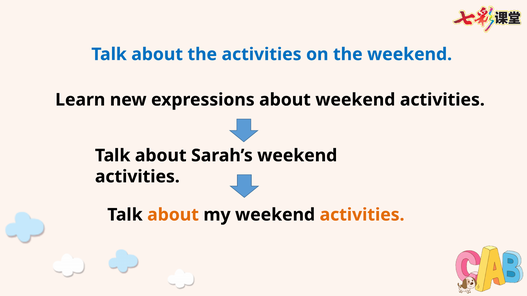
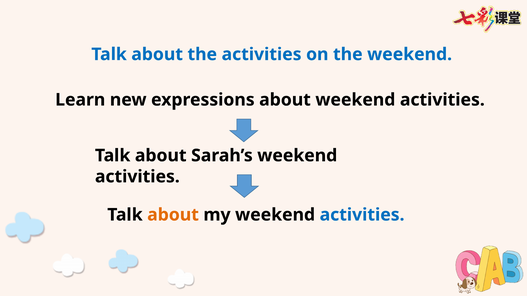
activities colour: orange -> blue (362, 215)
